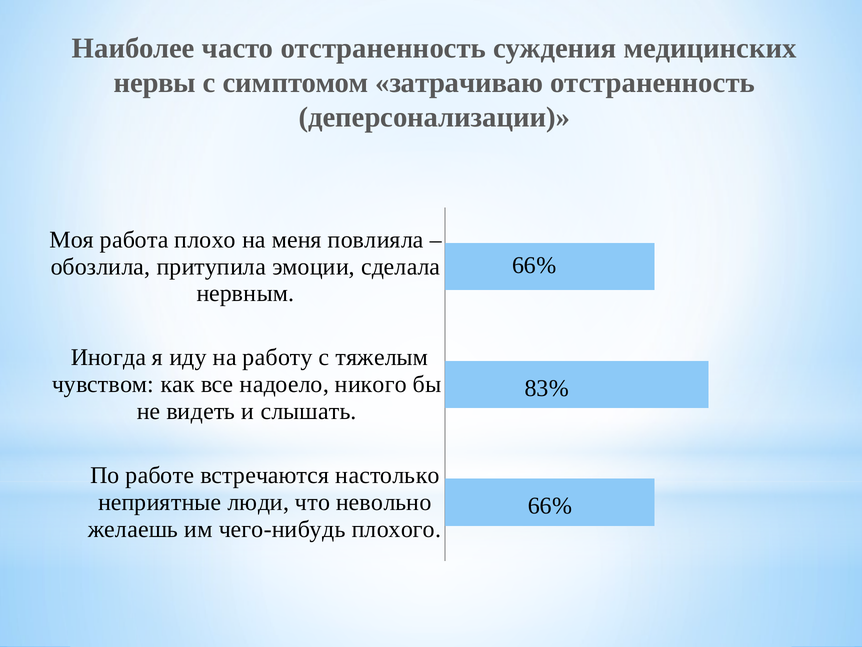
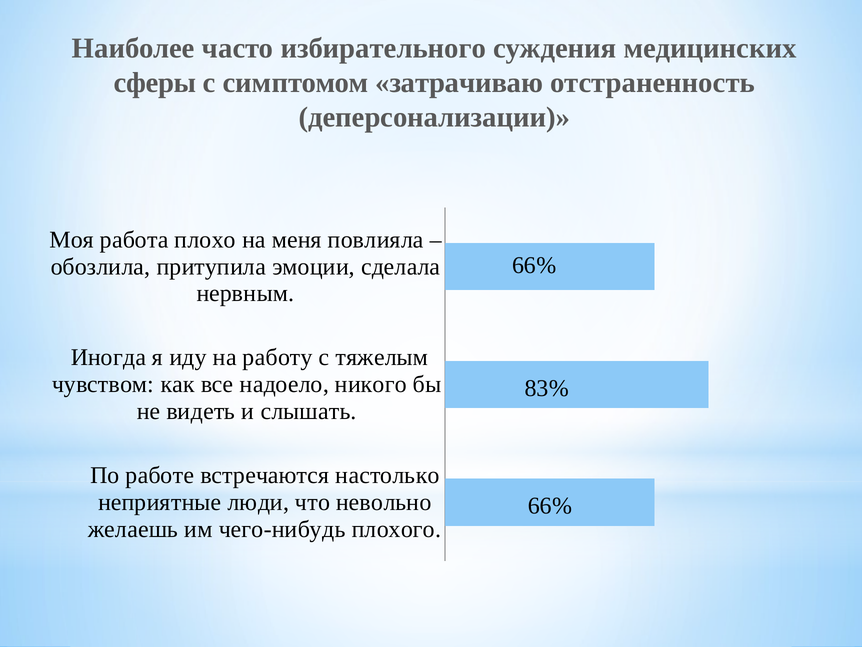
часто отстраненность: отстраненность -> избирательного (383, 48)
нервы: нервы -> сферы (155, 83)
